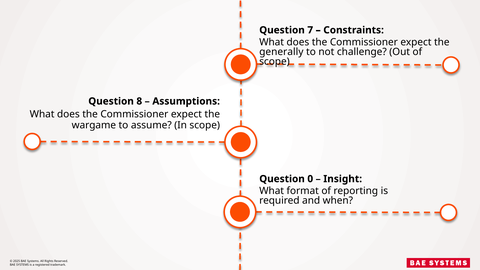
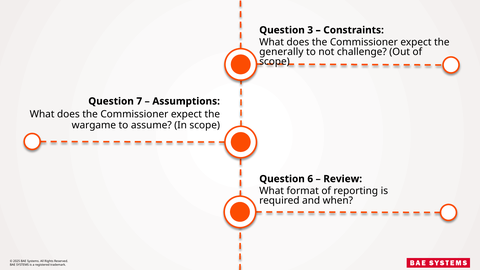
7: 7 -> 3 (310, 30)
8: 8 -> 7 (139, 101)
0: 0 -> 6 (310, 179)
Insight: Insight -> Review (343, 179)
